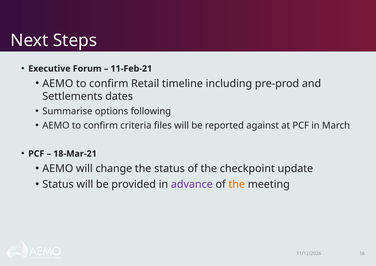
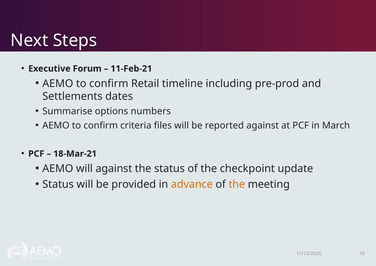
following: following -> numbers (151, 111)
will change: change -> against (114, 168)
advance colour: purple -> orange (192, 184)
